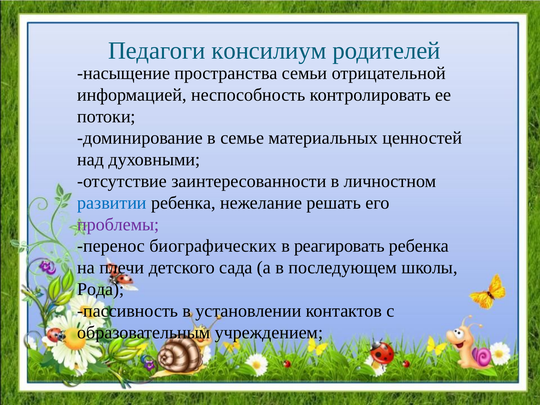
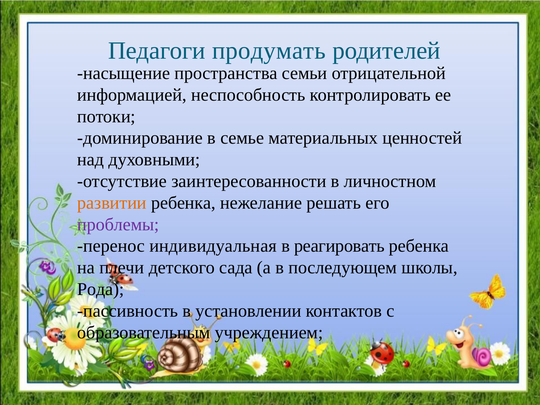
консилиум: консилиум -> продумать (269, 51)
развитии colour: blue -> orange (112, 203)
биографических: биографических -> индивидуальная (213, 246)
